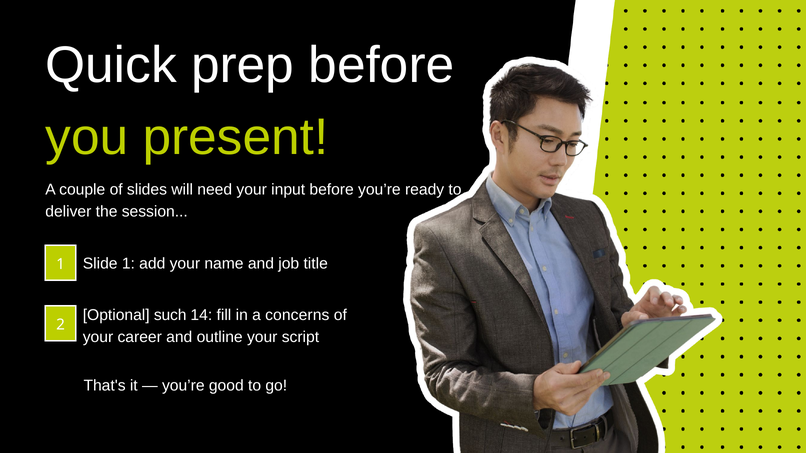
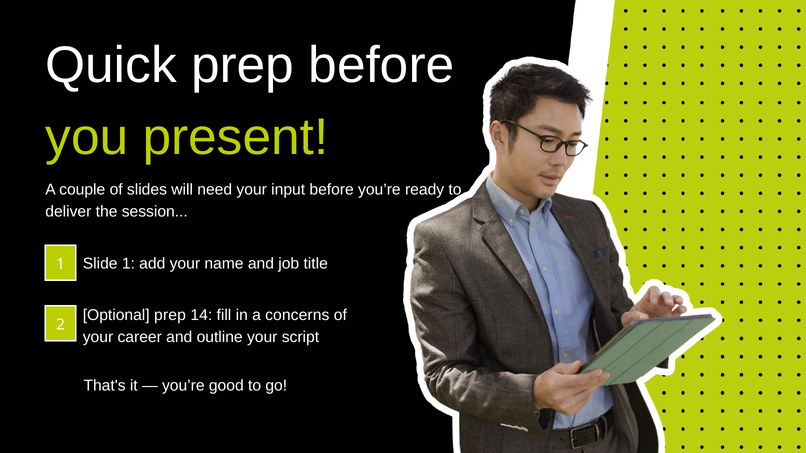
Optional such: such -> prep (170, 315)
